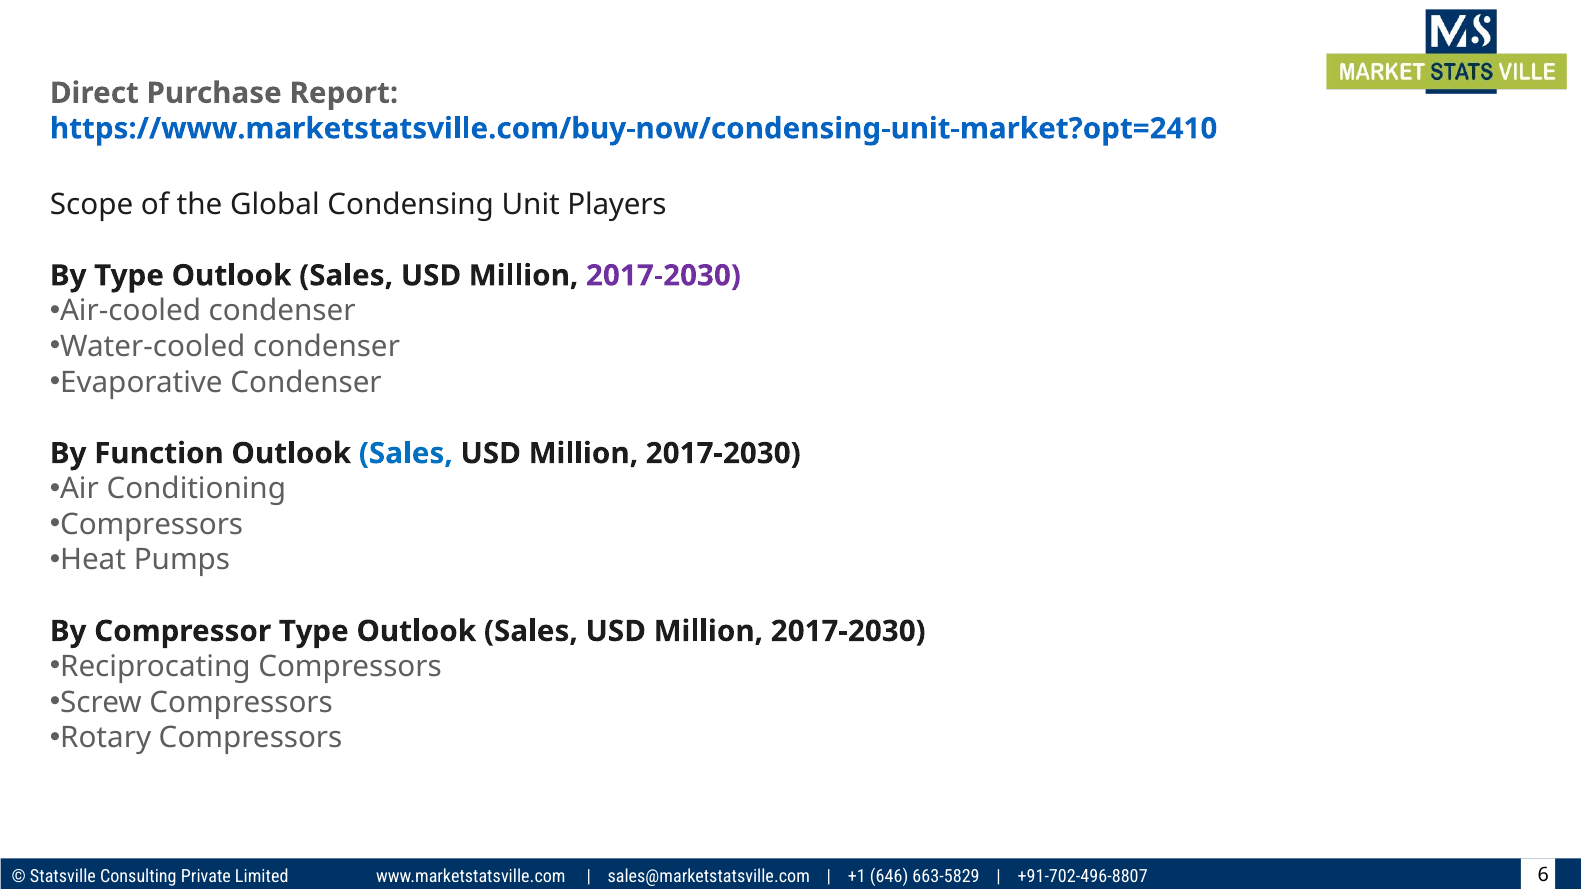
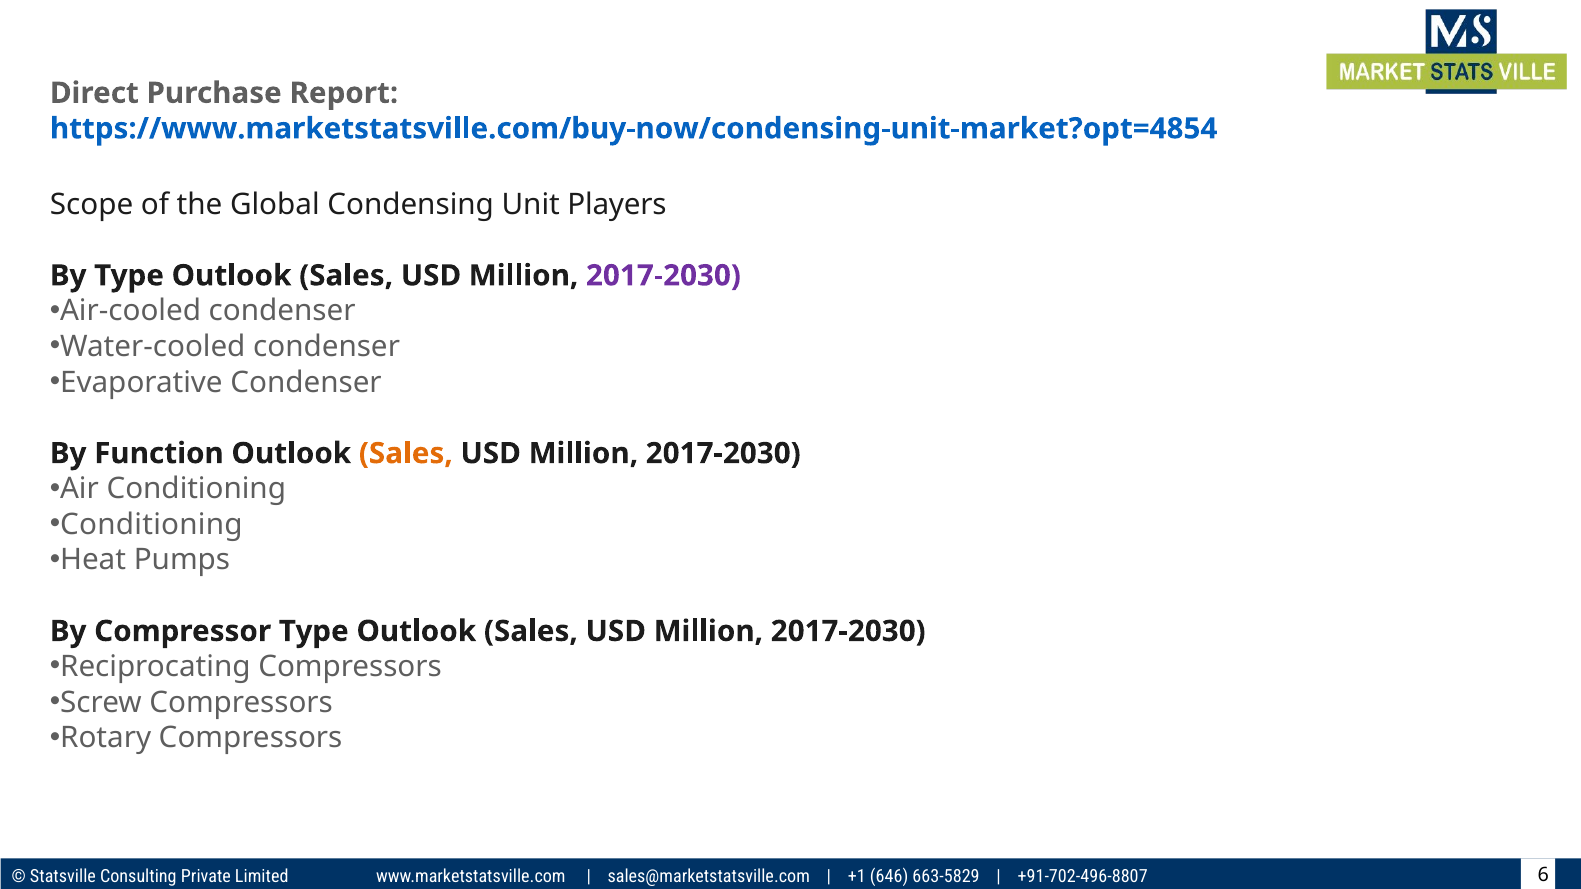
https://www.marketstatsville.com/buy-now/condensing-unit-market?opt=2410: https://www.marketstatsville.com/buy-now/condensing-unit-market?opt=2410 -> https://www.marketstatsville.com/buy-now/condensing-unit-market?opt=4854 (634, 129)
Sales colour: blue -> orange (406, 454)
Compressors: Compressors -> Conditioning (151, 525)
